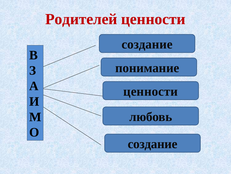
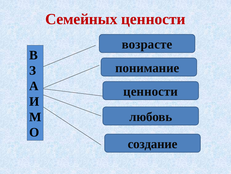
Родителей: Родителей -> Семейных (81, 19)
создание: создание -> возрасте (147, 44)
